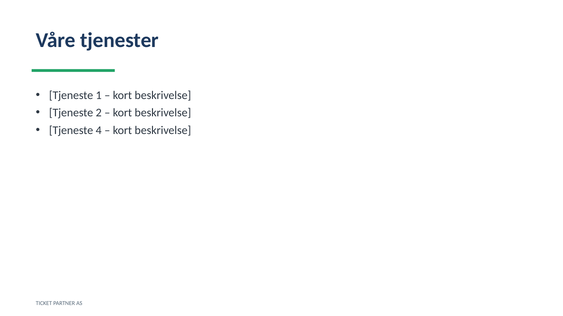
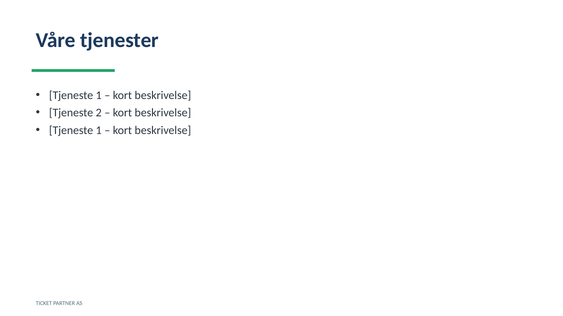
4: 4 -> 1 (99, 131)
